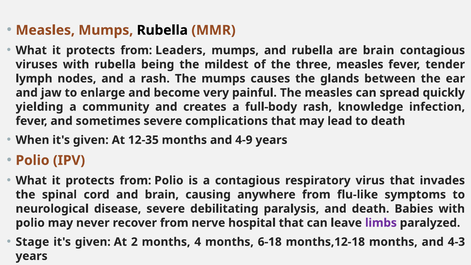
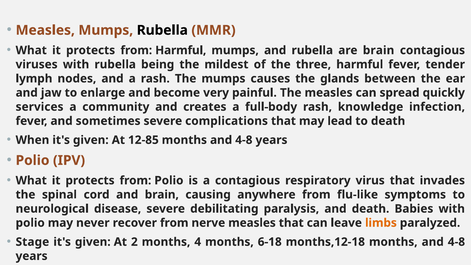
from Leaders: Leaders -> Harmful (181, 50)
three measles: measles -> harmful (360, 64)
yielding: yielding -> services (40, 107)
12-35: 12-35 -> 12-85 (143, 140)
4-9: 4-9 -> 4-8 (244, 140)
nerve hospital: hospital -> measles (252, 223)
limbs colour: purple -> orange (381, 223)
months,12-18 months and 4-3: 4-3 -> 4-8 (456, 242)
